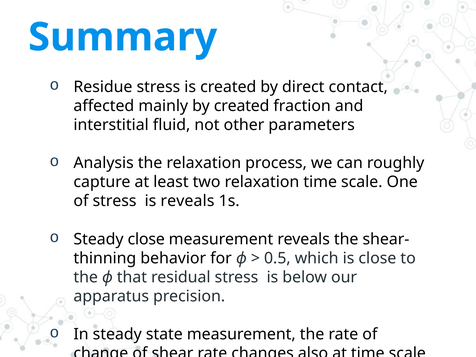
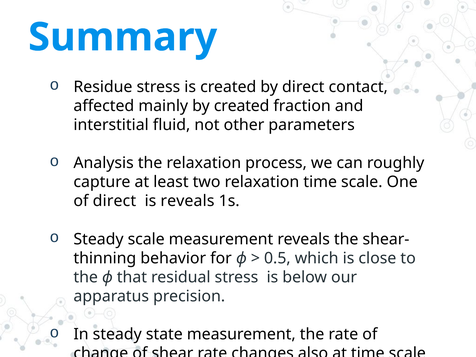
of stress: stress -> direct (114, 201)
Steady close: close -> scale (146, 239)
